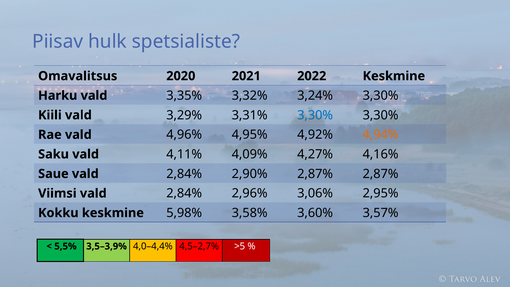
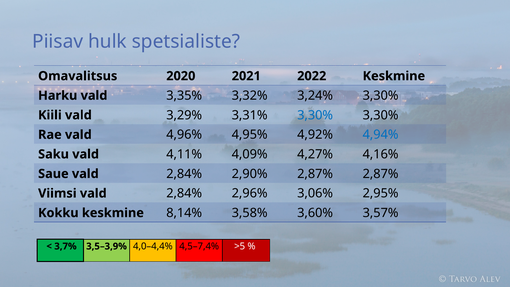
4,94% colour: orange -> blue (381, 135)
5,98%: 5,98% -> 8,14% (184, 213)
5,5%: 5,5% -> 3,7% (65, 246)
4,5–2,7%: 4,5–2,7% -> 4,5–7,4% (199, 246)
